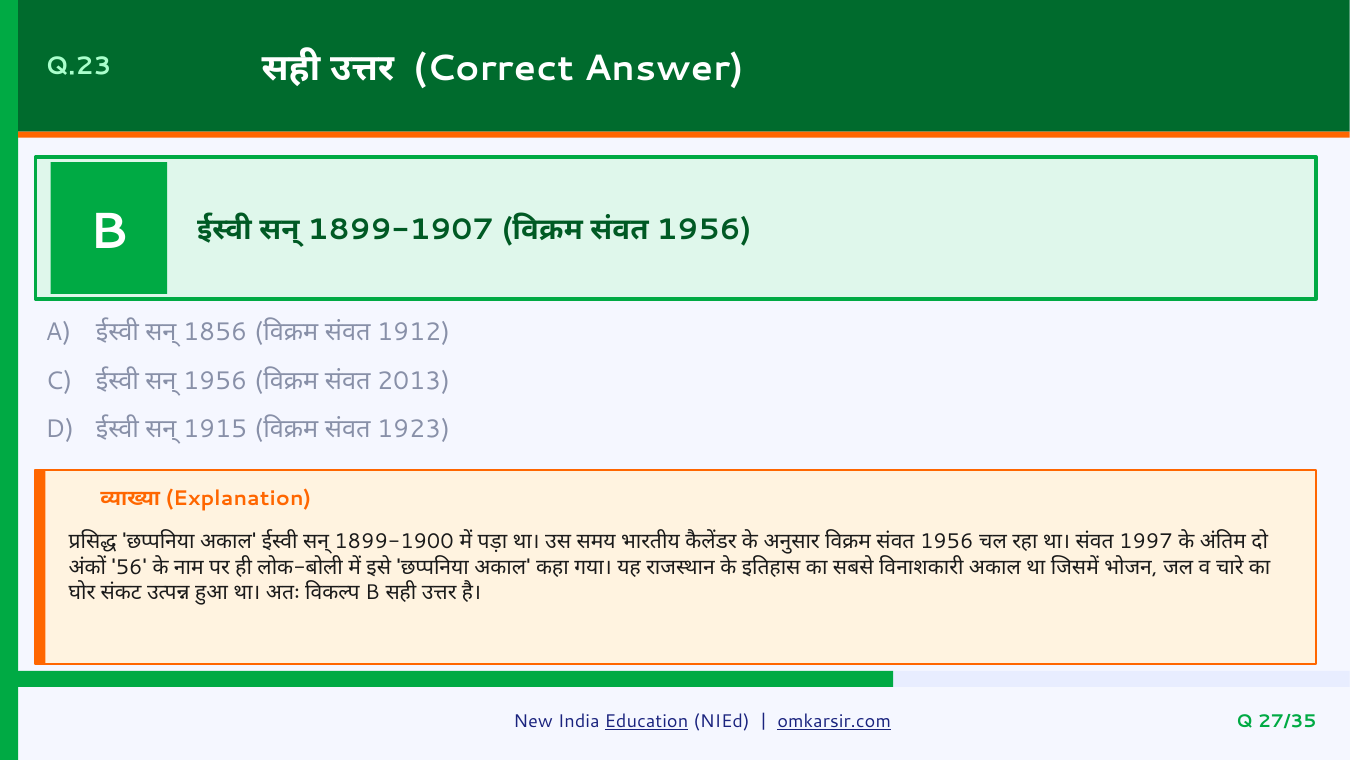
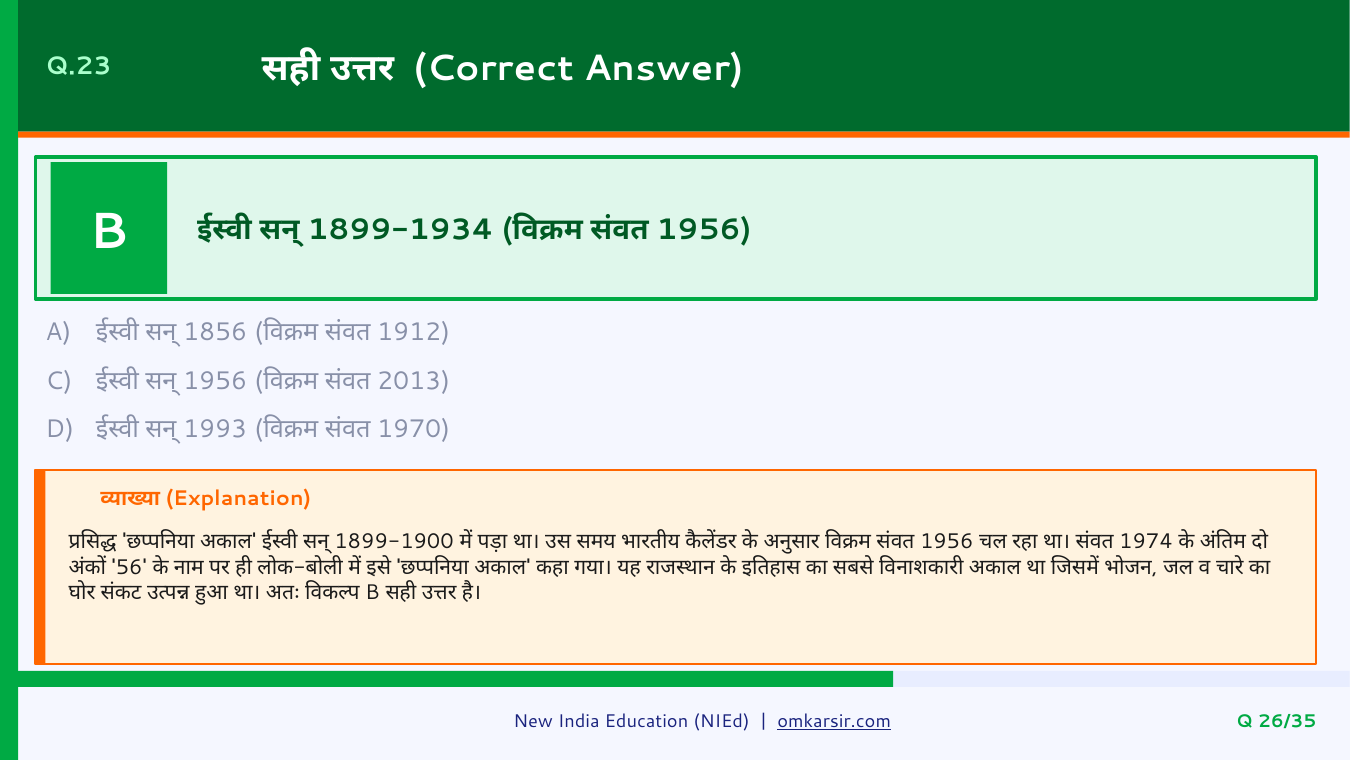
1899-1907: 1899-1907 -> 1899-1934 (401, 230)
1915: 1915 -> 1993 (215, 429)
1923: 1923 -> 1970 (414, 429)
1997: 1997 -> 1974 (1146, 542)
Education underline: present -> none (646, 721)
27/35: 27/35 -> 26/35 (1287, 721)
